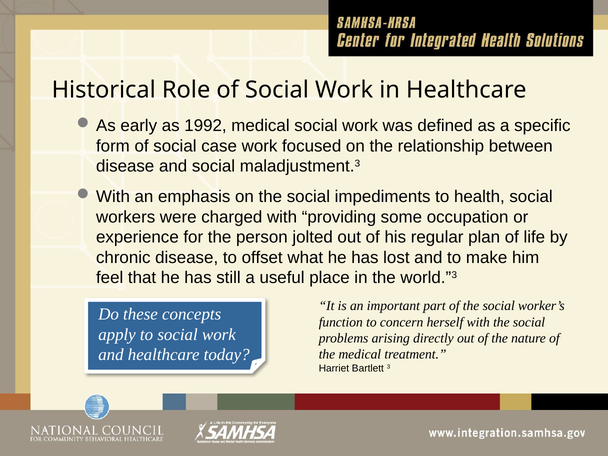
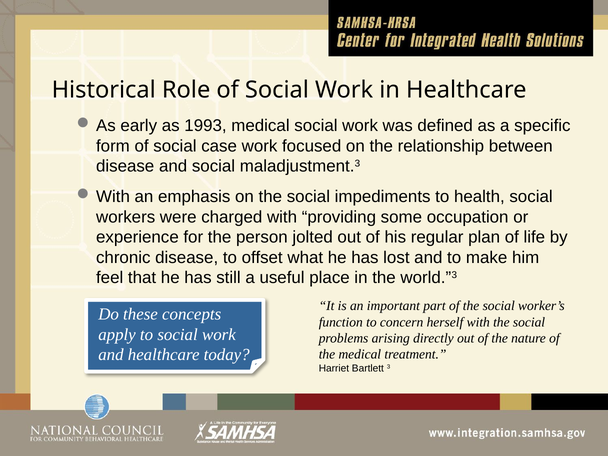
1992: 1992 -> 1993 (205, 126)
